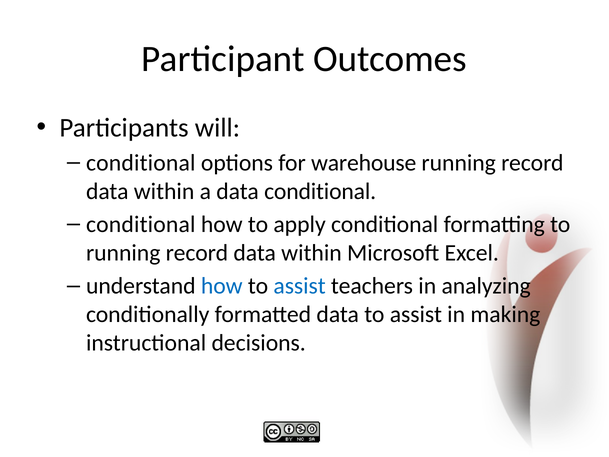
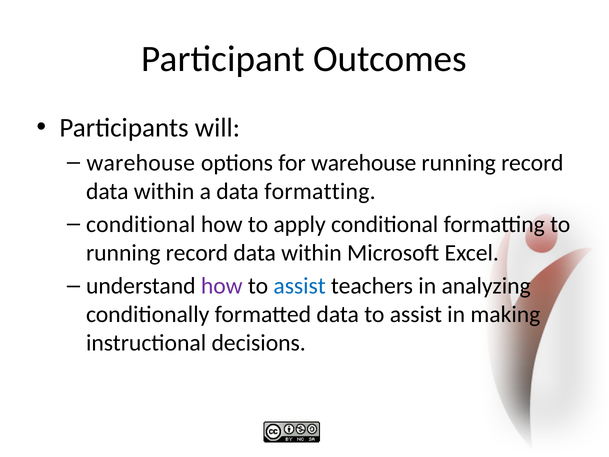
conditional: conditional -> warehouse (141, 163)
data conditional: conditional -> formatting (320, 191)
how colour: blue -> purple (222, 286)
